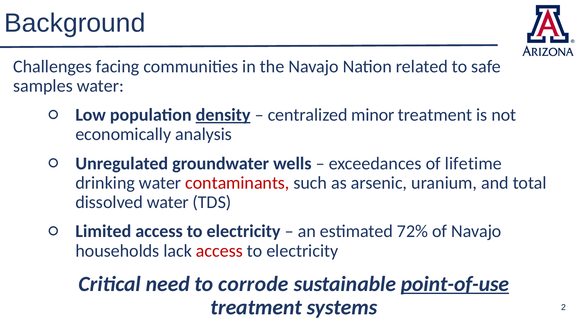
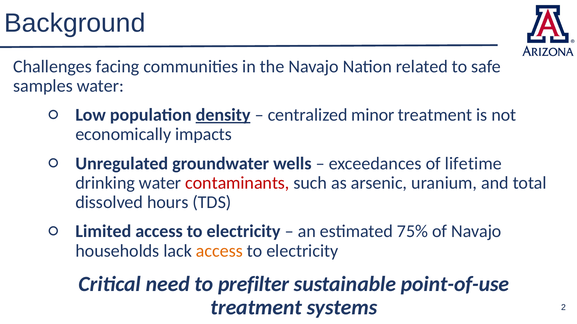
analysis: analysis -> impacts (204, 135)
dissolved water: water -> hours (168, 203)
72%: 72% -> 75% (413, 232)
access colour: red -> orange (219, 251)
corrode: corrode -> prefilter (254, 285)
point-of-use underline: present -> none (455, 285)
